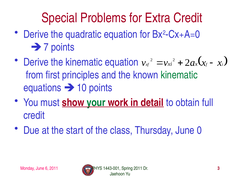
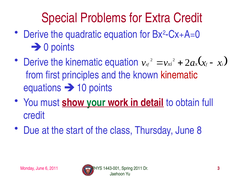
7: 7 -> 0 (46, 47)
kinematic colour: green -> red (179, 75)
0: 0 -> 8 (199, 130)
